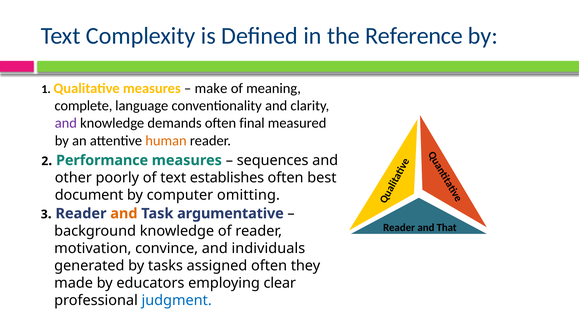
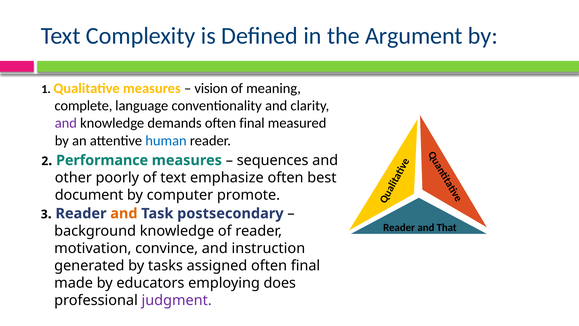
Reference: Reference -> Argument (414, 36)
make: make -> vision (211, 88)
human colour: orange -> blue (166, 140)
establishes: establishes -> emphasize (227, 178)
omitting: omitting -> promote (249, 195)
argumentative: argumentative -> postsecondary (230, 213)
individuals: individuals -> instruction (268, 248)
assigned often they: they -> final (306, 265)
clear: clear -> does (280, 283)
judgment colour: blue -> purple (177, 300)
